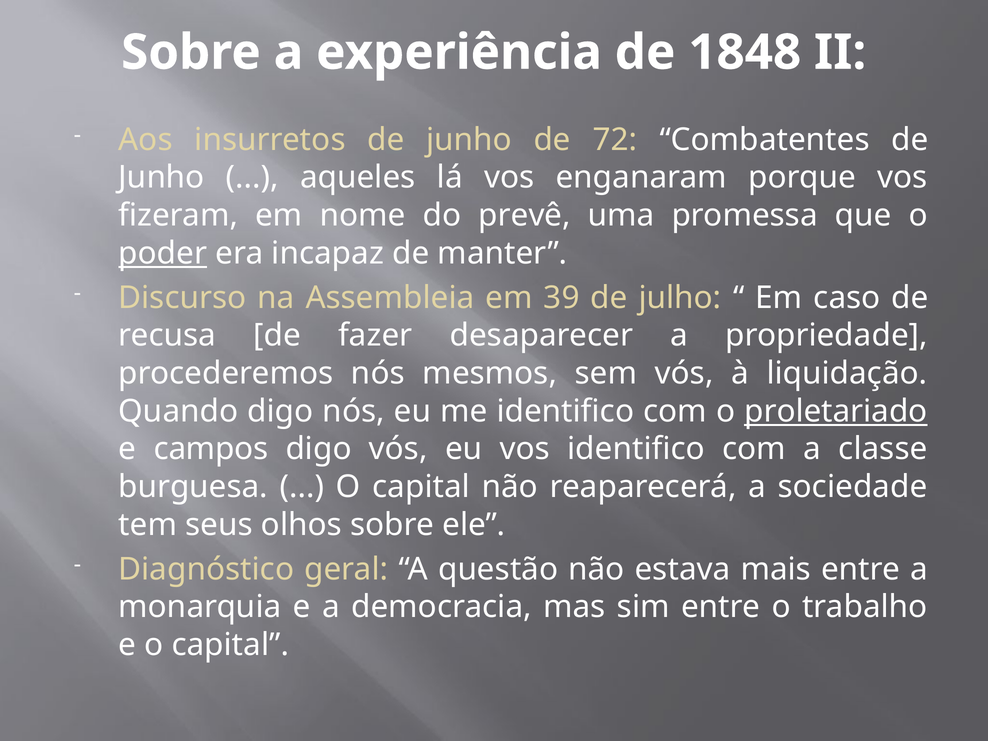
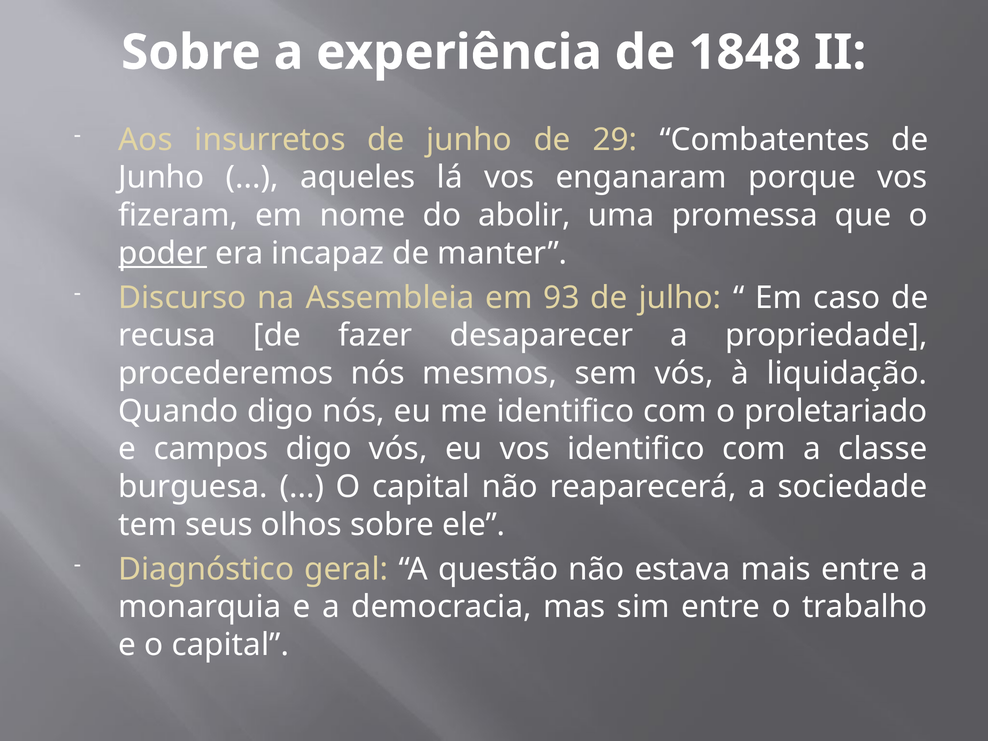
72: 72 -> 29 (615, 140)
prevê: prevê -> abolir (525, 215)
39: 39 -> 93 (562, 298)
proletariado underline: present -> none (836, 411)
